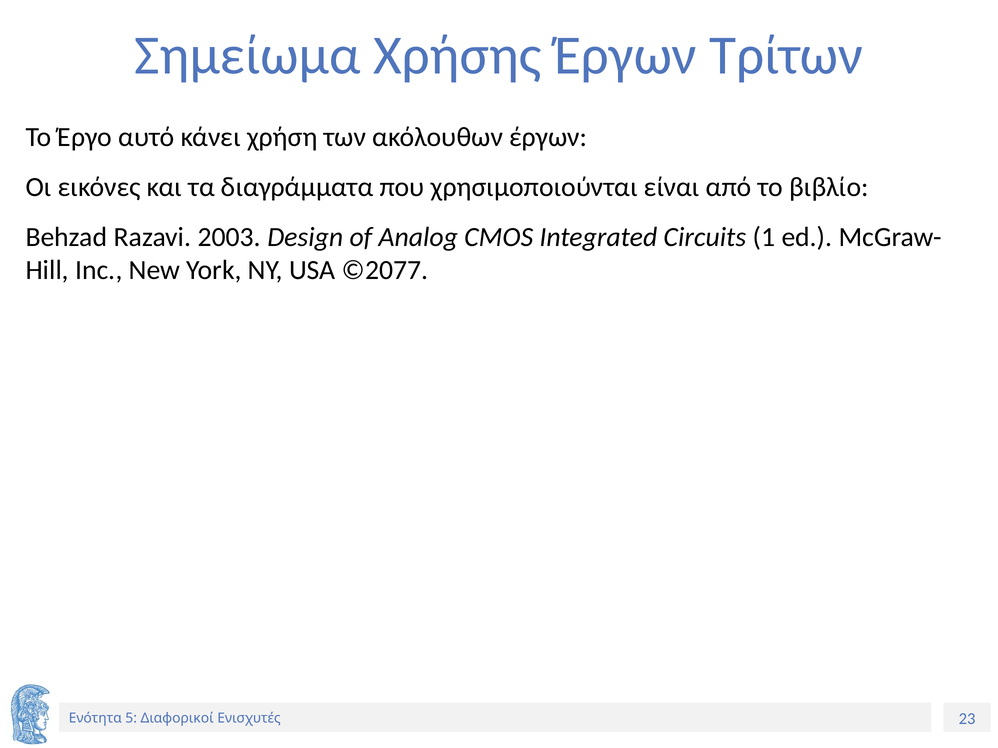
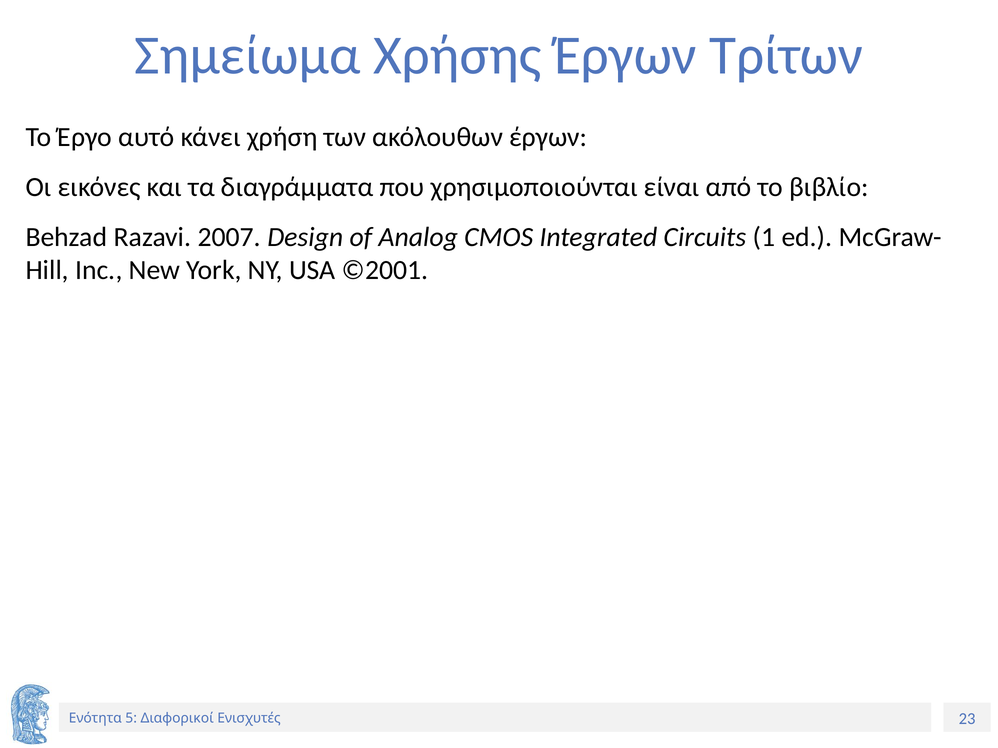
2003: 2003 -> 2007 (229, 237)
©2077: ©2077 -> ©2001 (385, 270)
